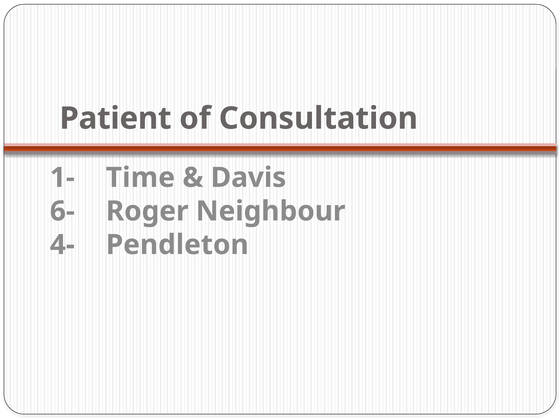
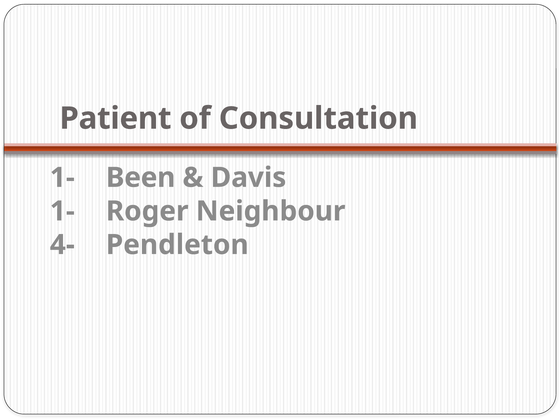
Time: Time -> Been (141, 178)
6-: 6- -> 1- (62, 211)
